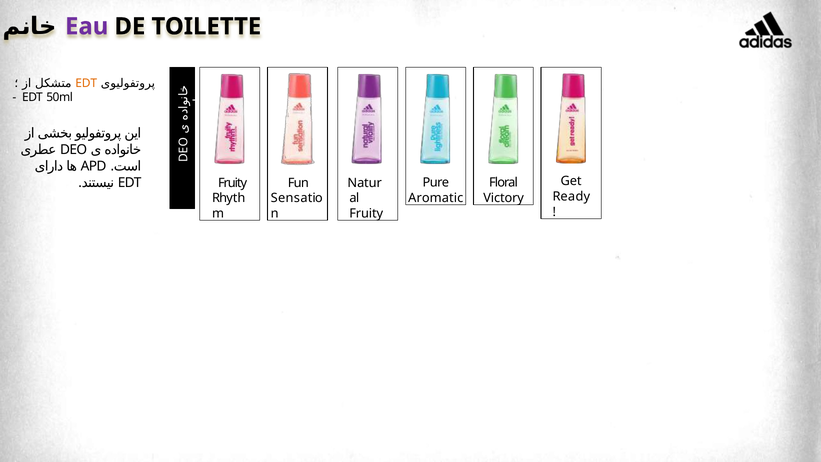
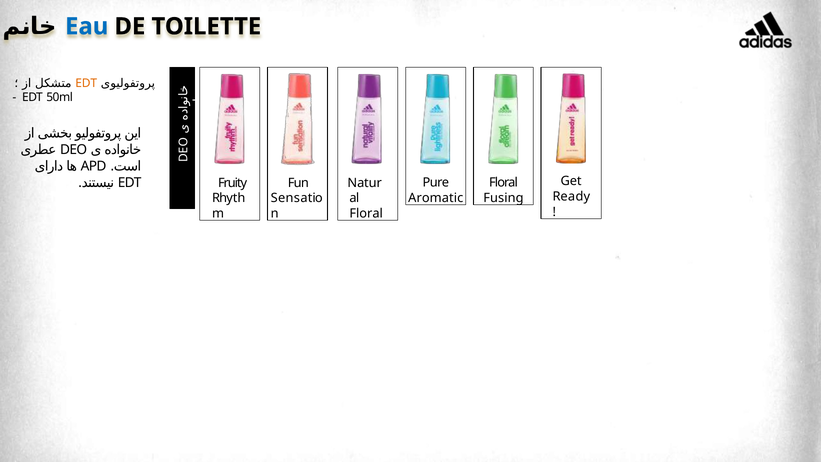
Eau colour: purple -> blue (87, 26)
Victory: Victory -> Fusing (503, 198)
Fruity: Fruity -> Floral (366, 214)
